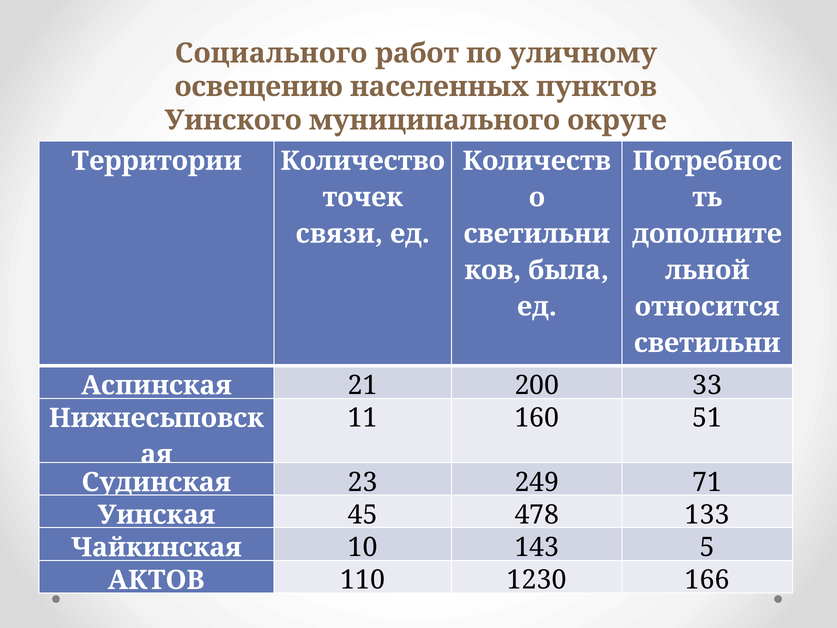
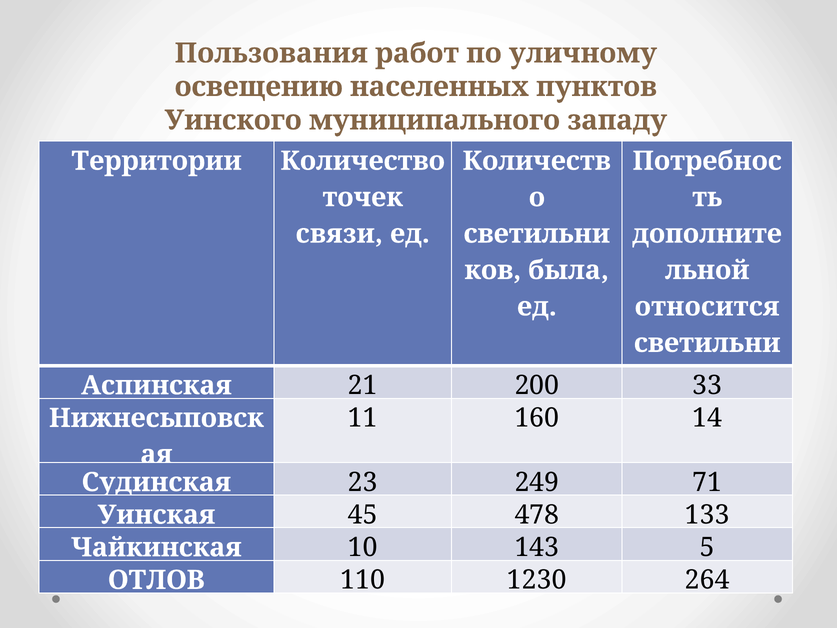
Социального: Социального -> Пользования (271, 53)
округе: округе -> западу (617, 120)
51: 51 -> 14 (707, 418)
АКТОВ: АКТОВ -> ОТЛОВ (157, 580)
166: 166 -> 264 (707, 580)
